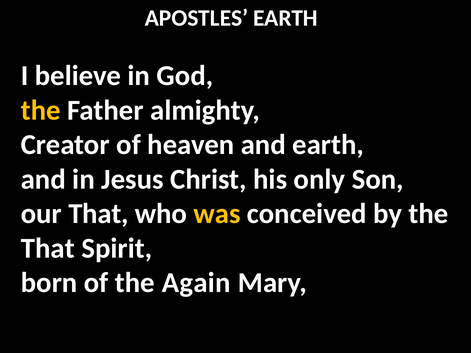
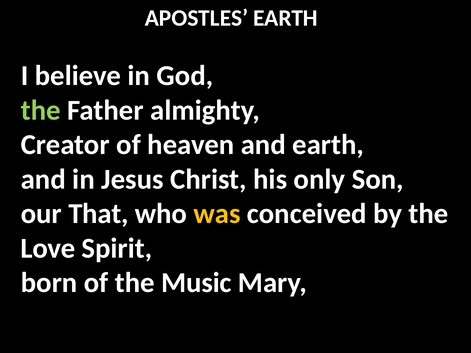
the colour: yellow -> light green (41, 110)
That: That -> Love (48, 248)
Again: Again -> Music (196, 283)
